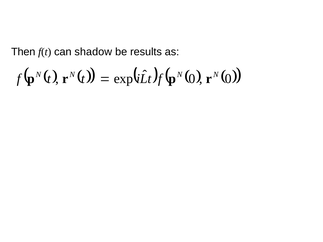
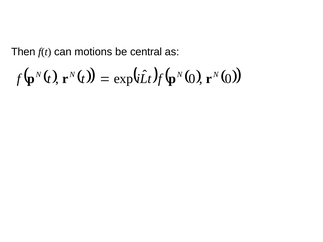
shadow: shadow -> motions (93, 52)
results: results -> central (146, 52)
